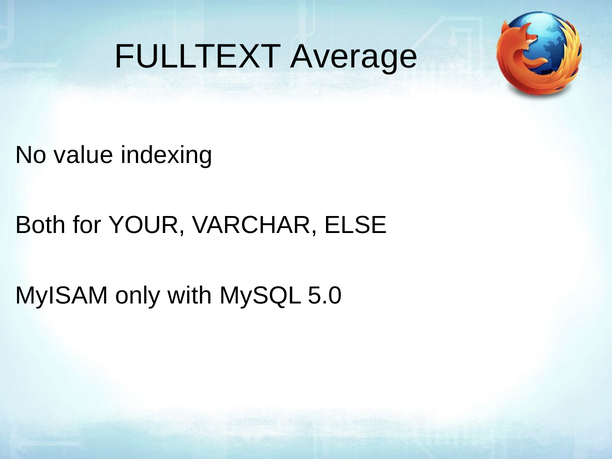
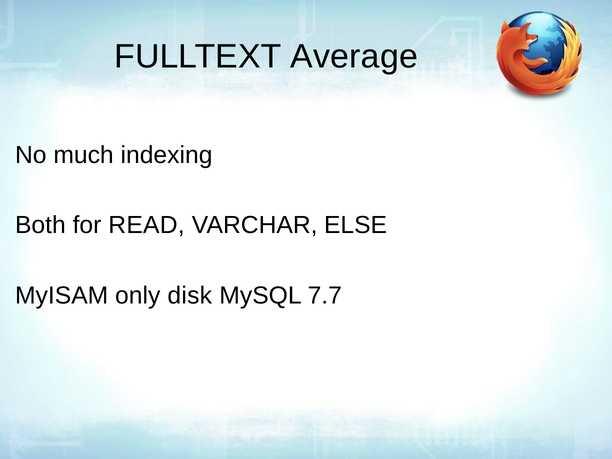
value: value -> much (84, 155)
YOUR: YOUR -> READ (146, 225)
with: with -> disk (190, 295)
5.0: 5.0 -> 7.7 (325, 295)
